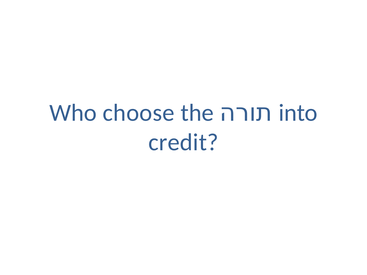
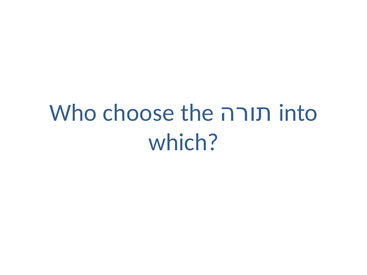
credit: credit -> which (183, 142)
